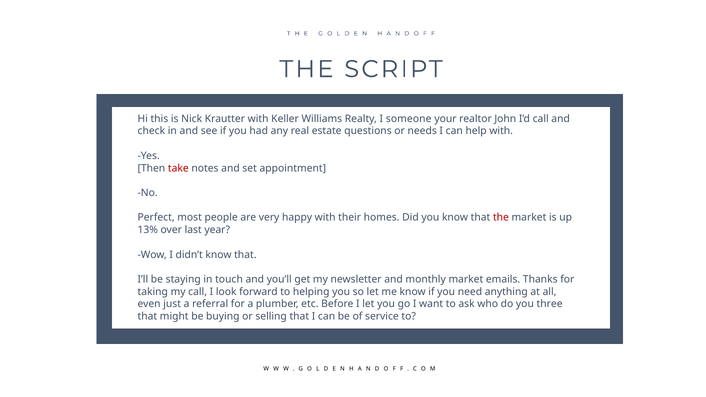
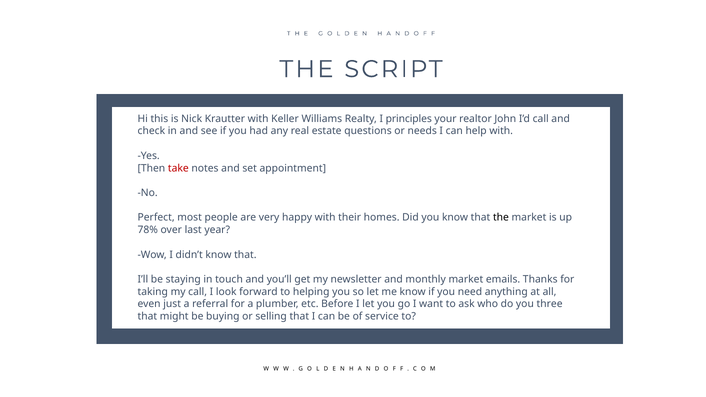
someone: someone -> principles (409, 119)
the colour: red -> black (501, 218)
13%: 13% -> 78% (148, 230)
